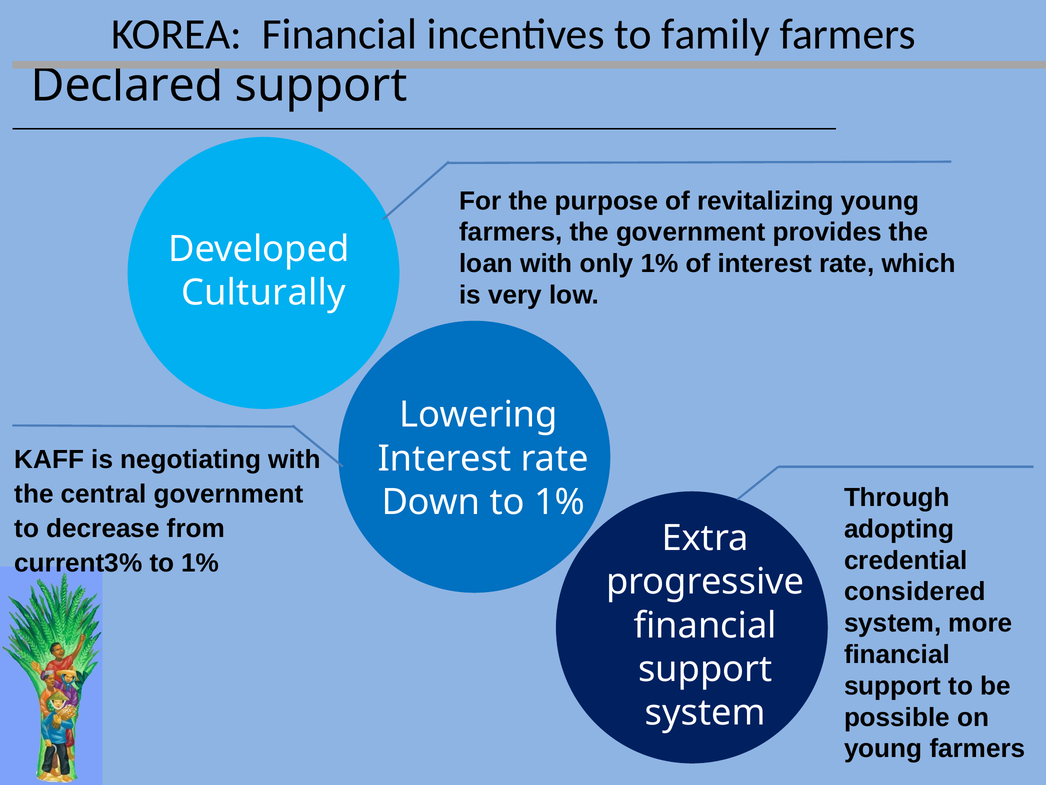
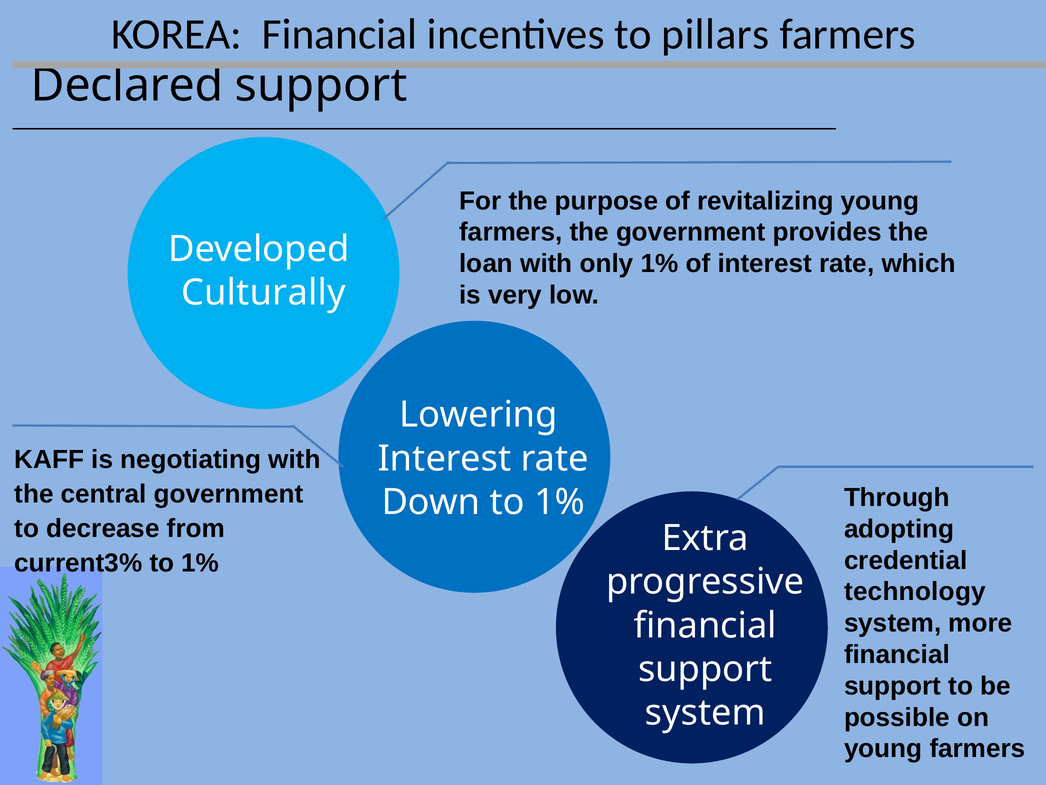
family: family -> pillars (715, 34)
considered: considered -> technology (915, 591)
